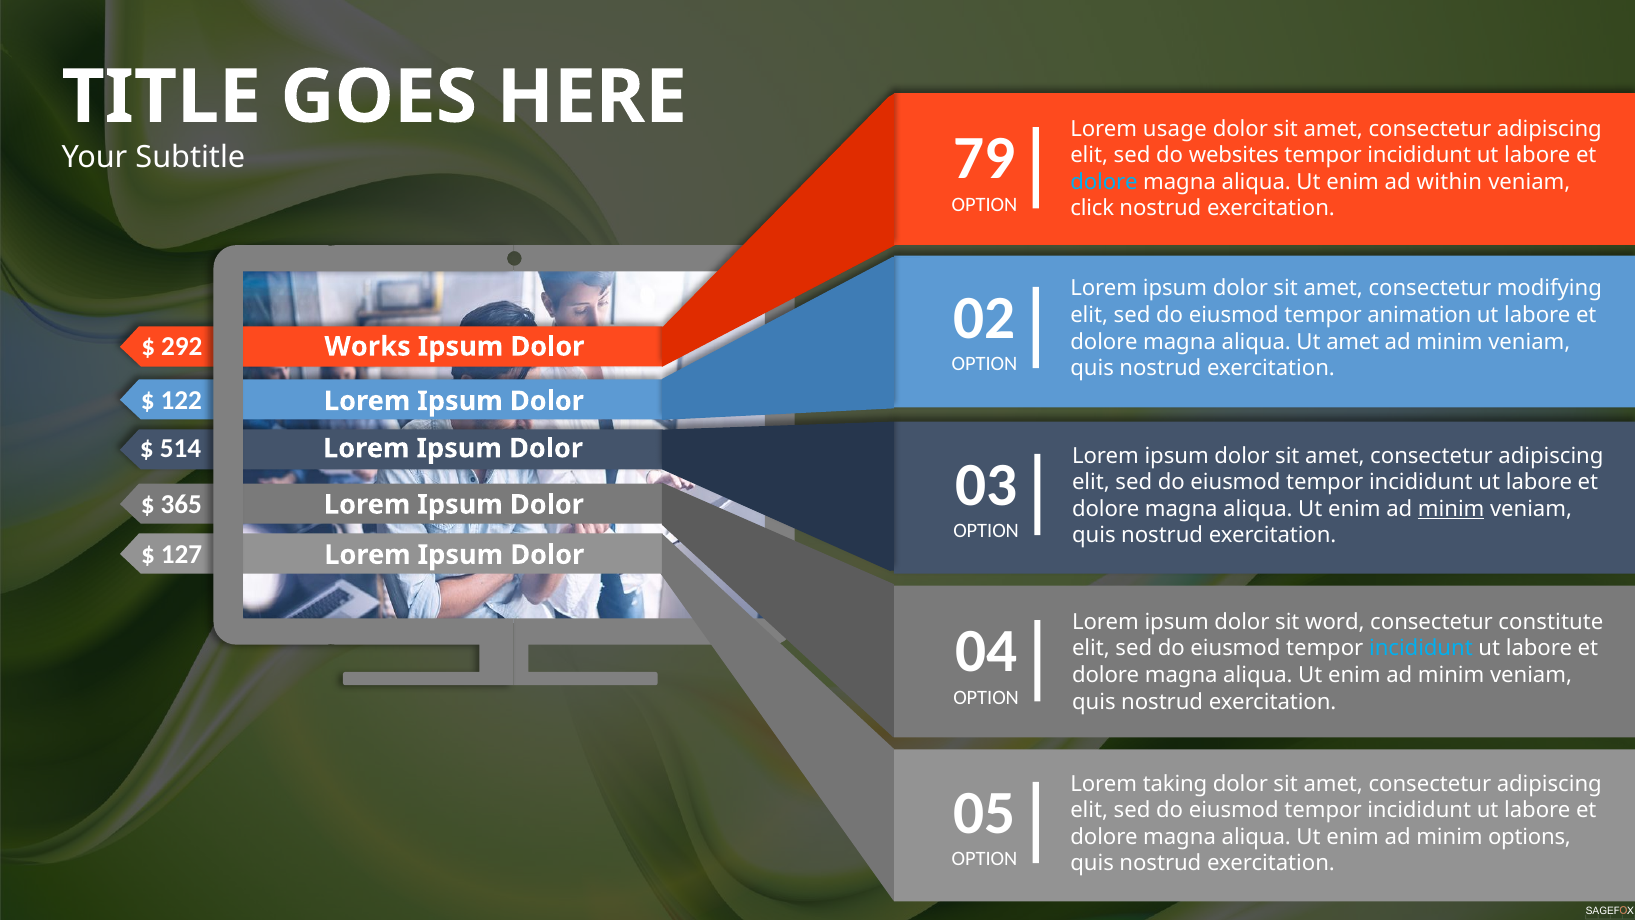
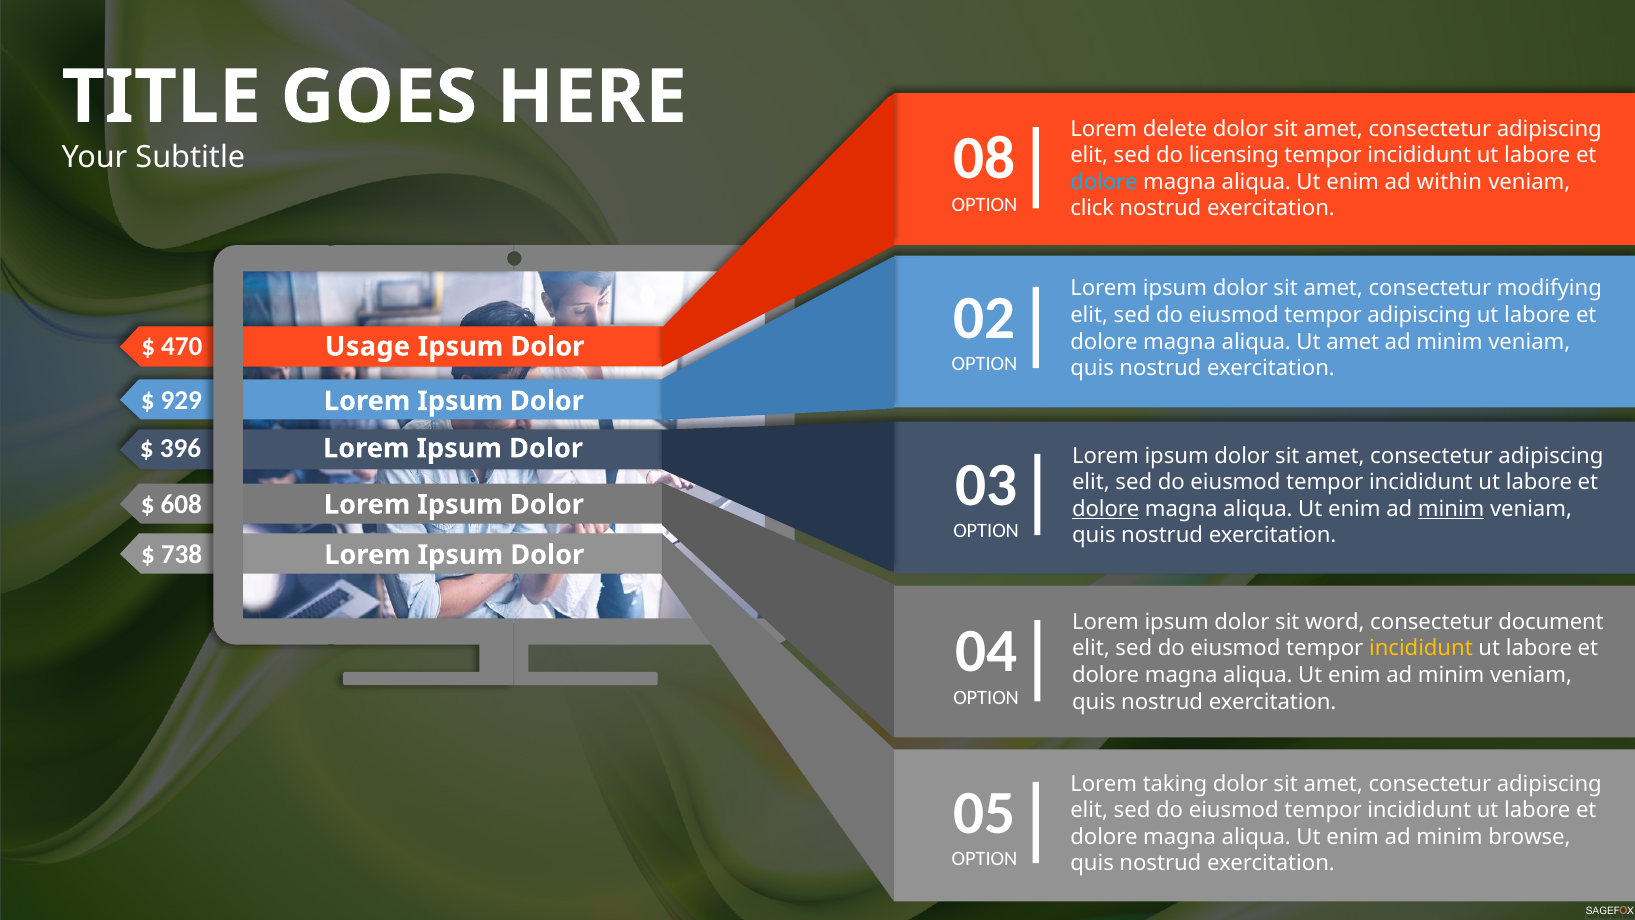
usage: usage -> delete (1175, 129)
79: 79 -> 08 (984, 158)
websites: websites -> licensing (1234, 155)
tempor animation: animation -> adipiscing (1419, 315)
292: 292 -> 470 (182, 346)
Works: Works -> Usage (367, 346)
122: 122 -> 929 (181, 401)
514: 514 -> 396 (180, 448)
365: 365 -> 608 (181, 504)
dolore underline: none -> present (1106, 509)
127: 127 -> 738 (182, 555)
constitute: constitute -> document (1551, 622)
incididunt colour: light blue -> yellow (1421, 648)
options: options -> browse (1529, 837)
